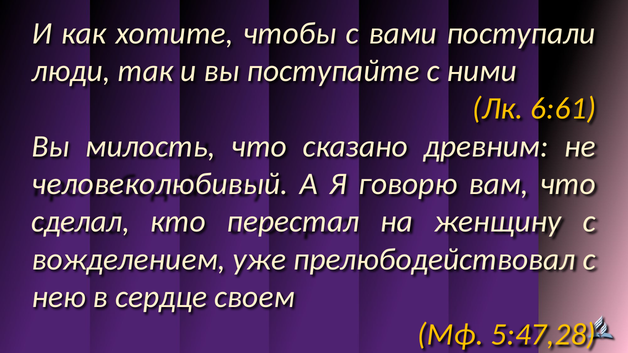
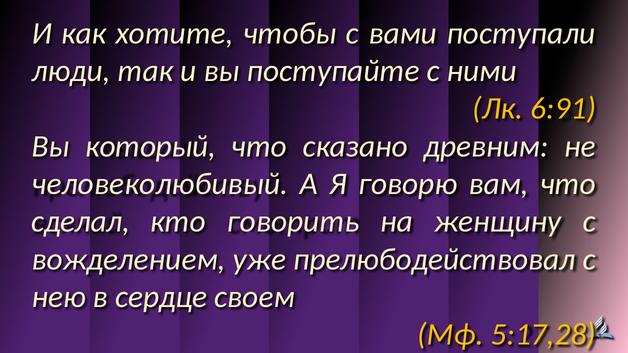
6:61: 6:61 -> 6:91 (563, 109)
милость: милость -> который (151, 146)
перестал: перестал -> говорить (293, 222)
5:47,28: 5:47,28 -> 5:17,28 (543, 335)
